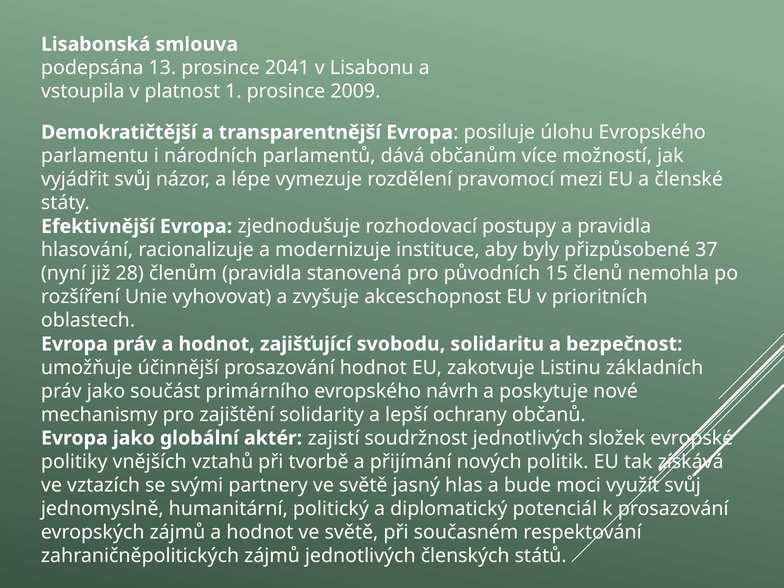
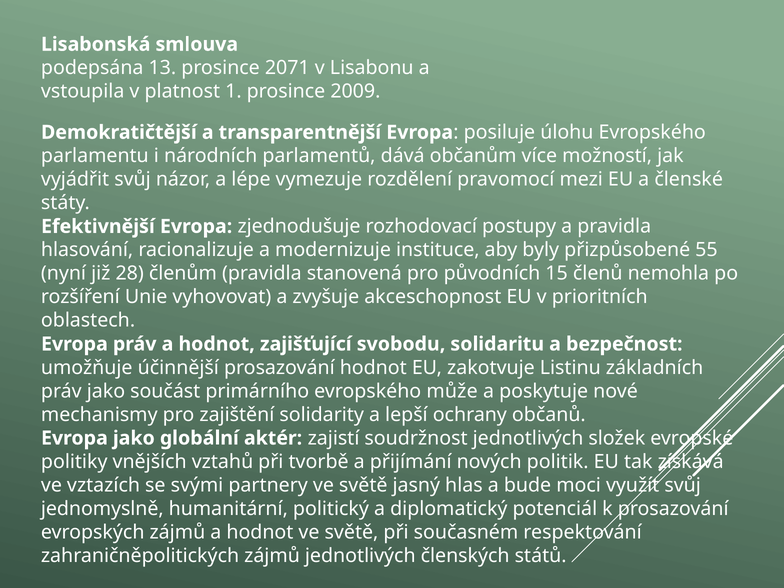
2041: 2041 -> 2071 (287, 68)
37: 37 -> 55 (706, 250)
návrh: návrh -> může (452, 391)
